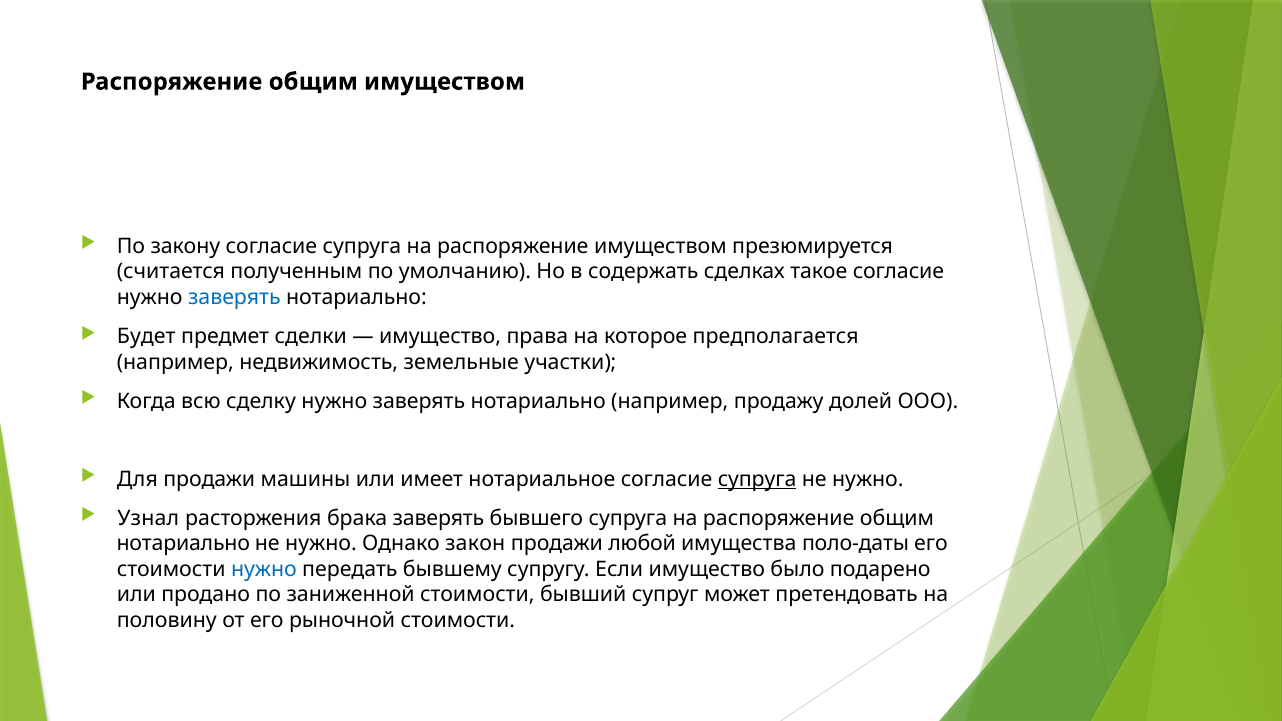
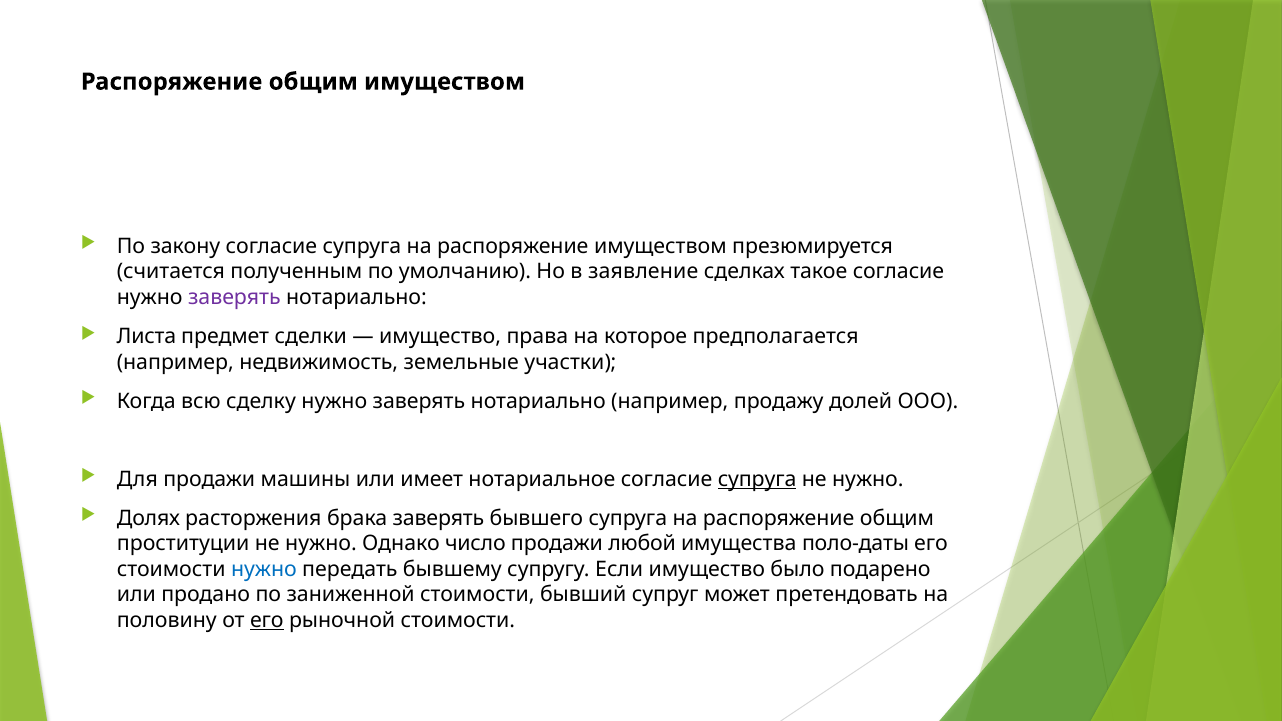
содержать: содержать -> заявление (643, 272)
заверять colour: blue -> purple (234, 298)
Будет: Будет -> Листа (146, 337)
Узнал: Узнал -> Долях (148, 518)
нотариально: нотариально -> проституции (183, 544)
закон: закон -> число (475, 544)
его underline: none -> present (267, 621)
